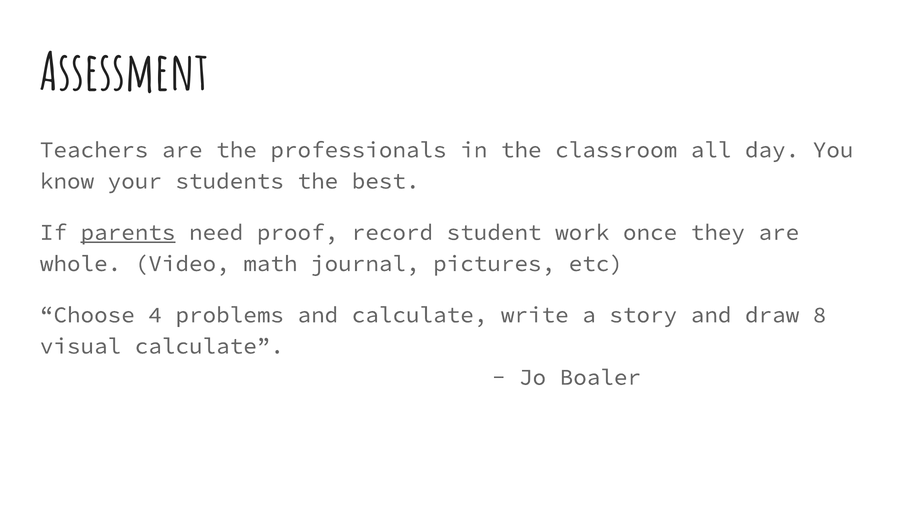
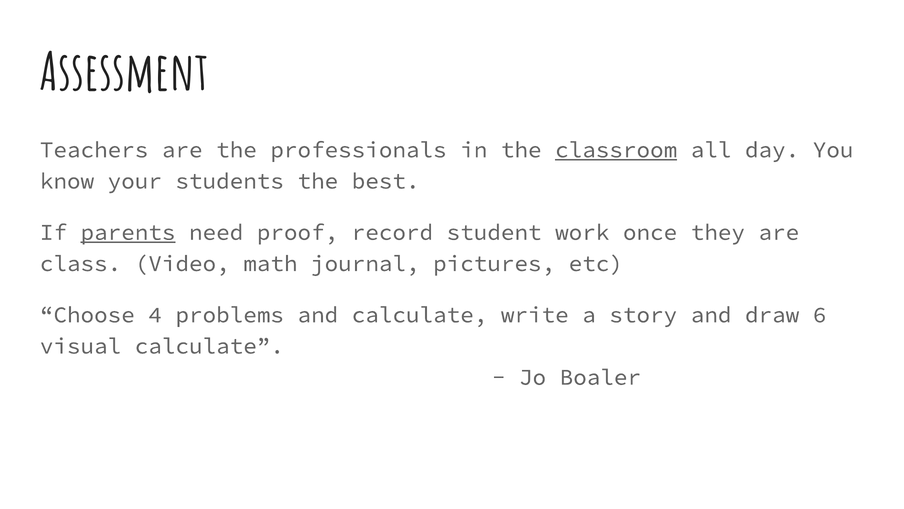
classroom underline: none -> present (616, 150)
whole: whole -> class (81, 263)
8: 8 -> 6 (820, 315)
